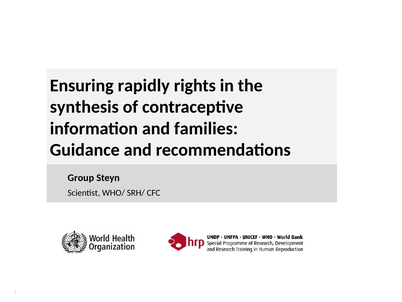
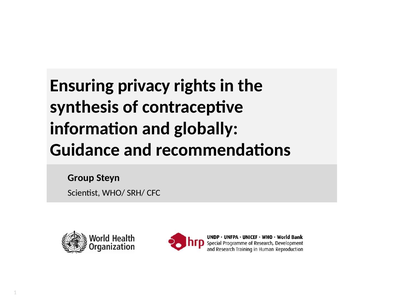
rapidly: rapidly -> privacy (144, 85)
families: families -> globally (206, 128)
